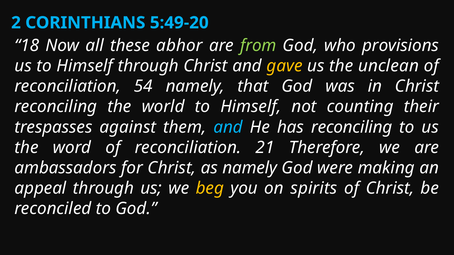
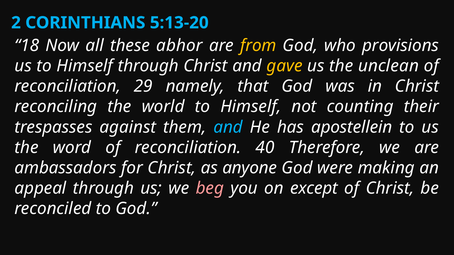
5:49-20: 5:49-20 -> 5:13-20 (179, 23)
from colour: light green -> yellow (258, 46)
54: 54 -> 29 (143, 86)
has reconciling: reconciling -> apostellein (352, 127)
21: 21 -> 40 (265, 148)
as namely: namely -> anyone (250, 168)
beg colour: yellow -> pink (210, 189)
spirits: spirits -> except (314, 189)
